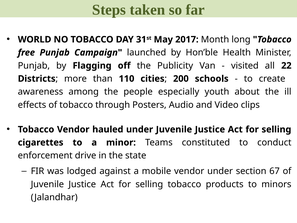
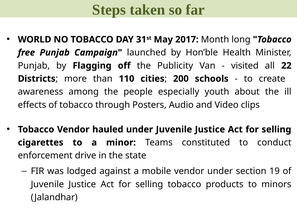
67: 67 -> 19 (275, 171)
